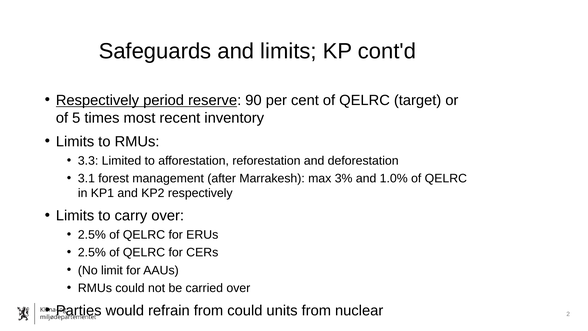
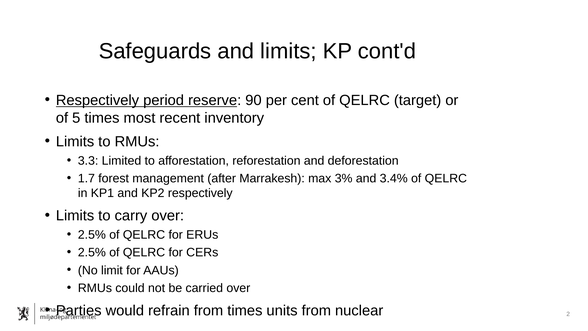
3.1: 3.1 -> 1.7 (86, 178)
1.0%: 1.0% -> 3.4% (394, 178)
from could: could -> times (245, 310)
